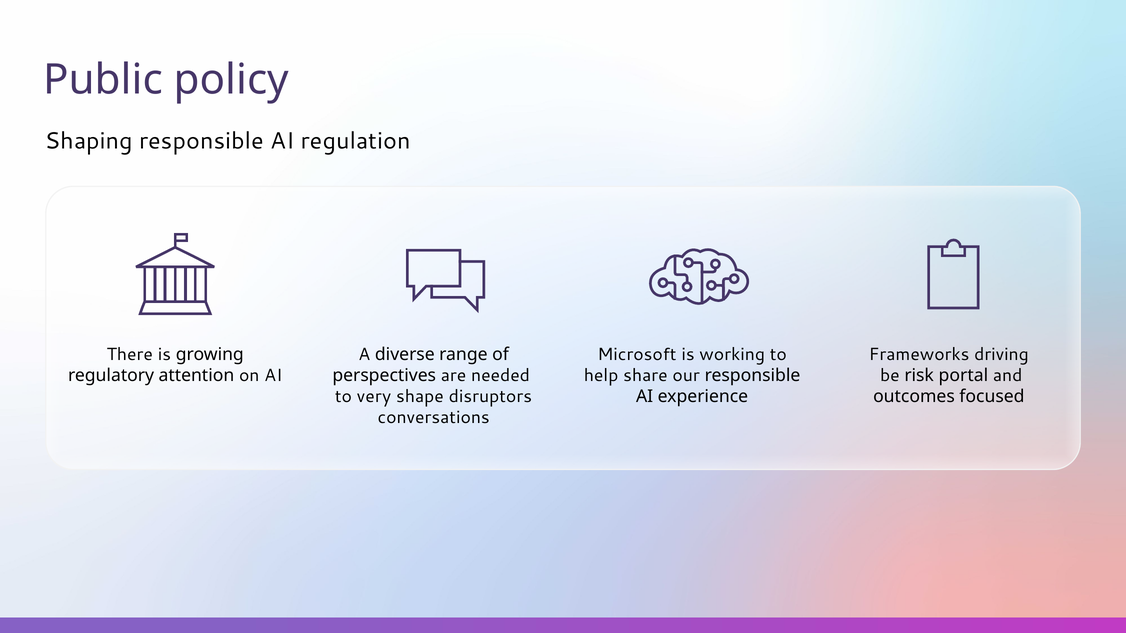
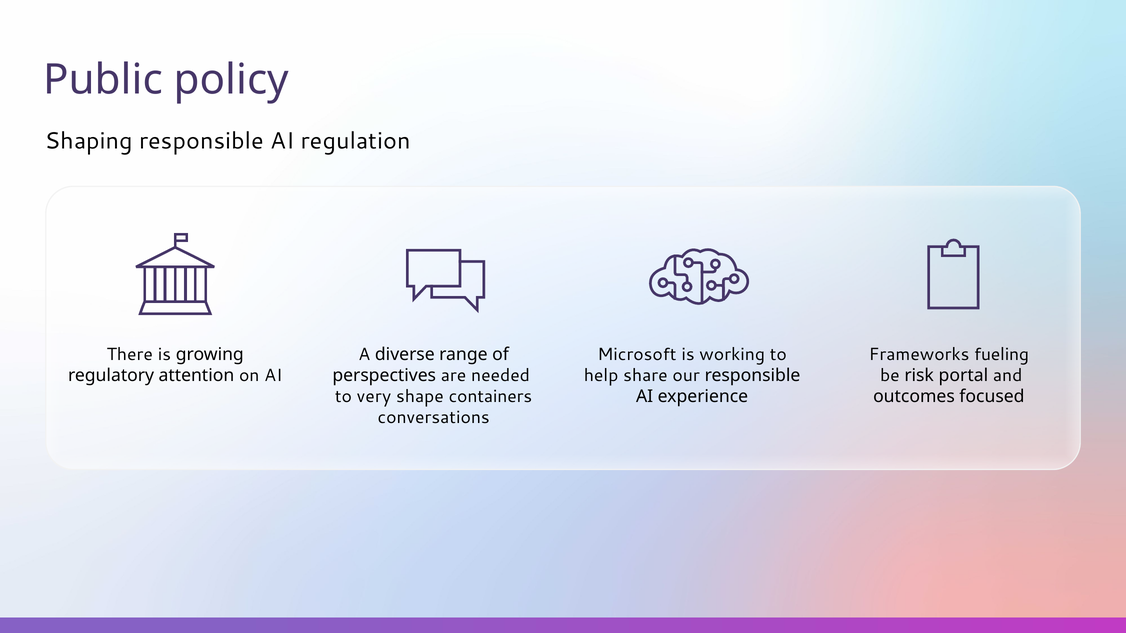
driving: driving -> fueling (1002, 355)
disruptors: disruptors -> containers (490, 397)
